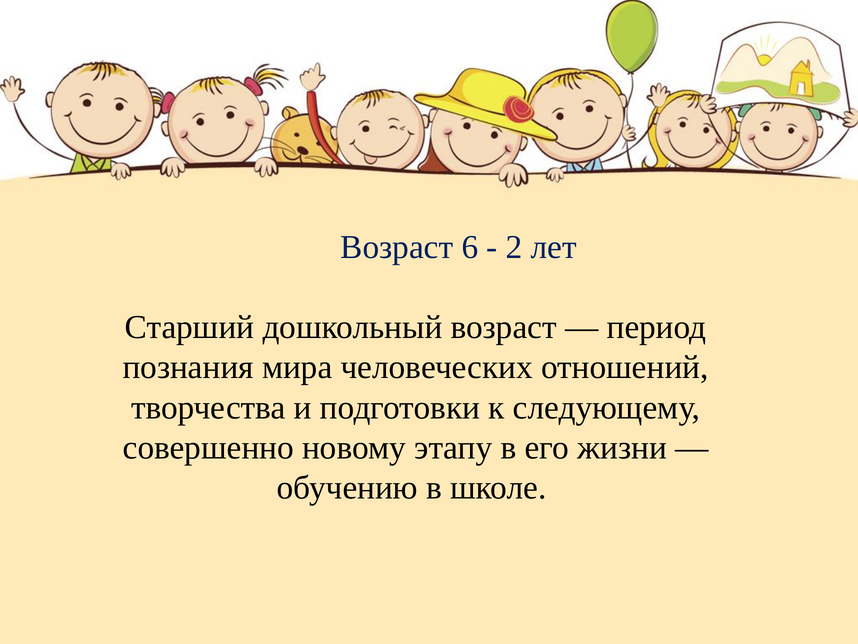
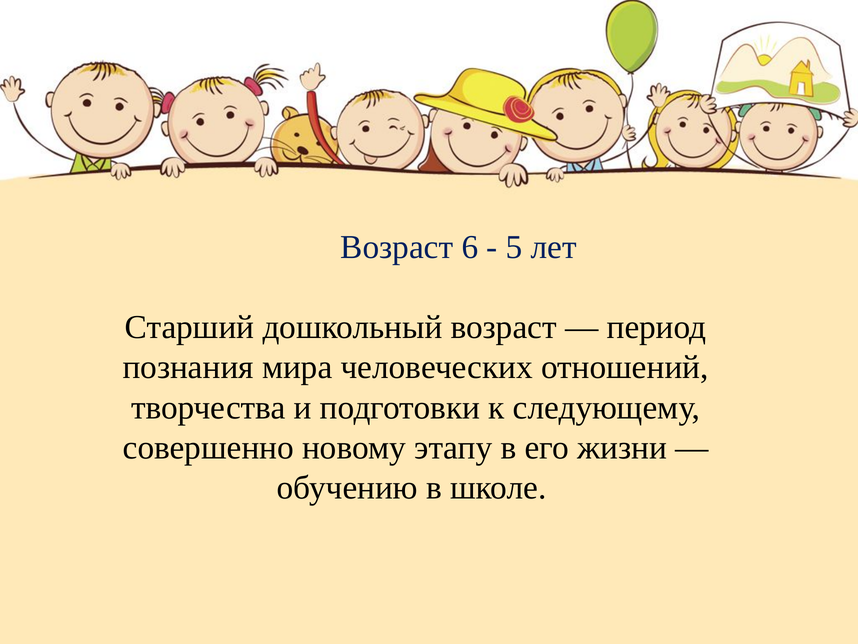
2: 2 -> 5 (514, 247)
